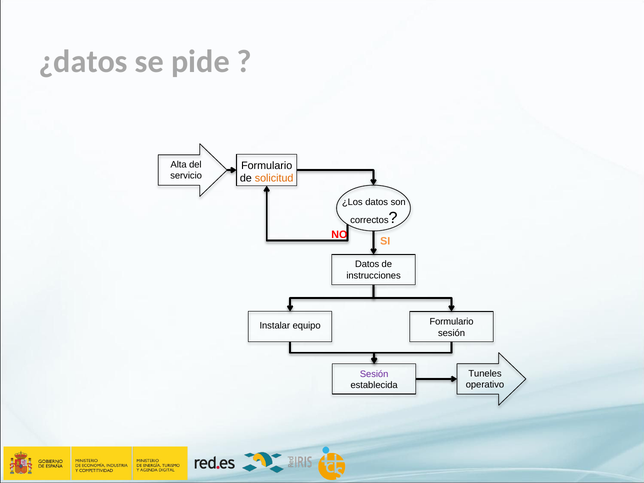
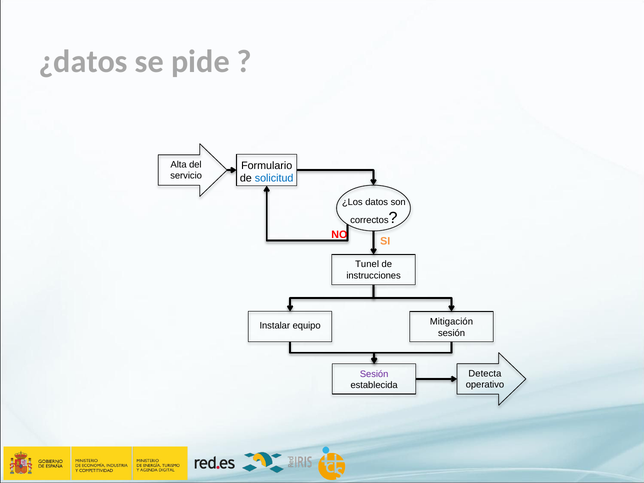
solicitud colour: orange -> blue (274, 178)
Datos: Datos -> Tunel (367, 264)
Formulario: Formulario -> Mitigación (451, 322)
Tuneles: Tuneles -> Detecta (485, 373)
